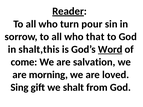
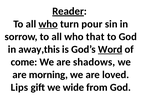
who underline: none -> present (48, 24)
shalt,this: shalt,this -> away,this (39, 49)
salvation: salvation -> shadows (94, 62)
Sing: Sing -> Lips (19, 88)
shalt: shalt -> wide (73, 88)
